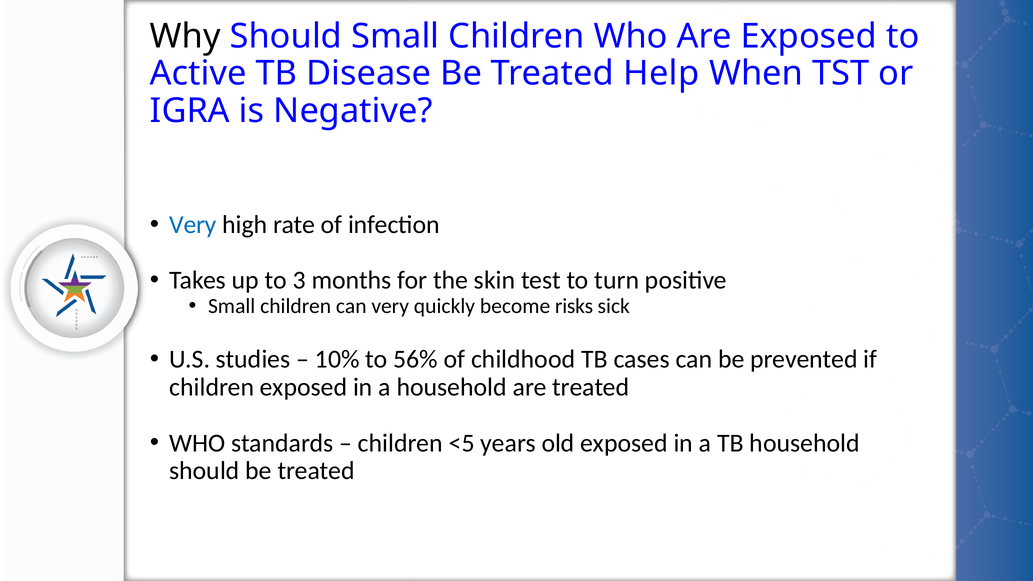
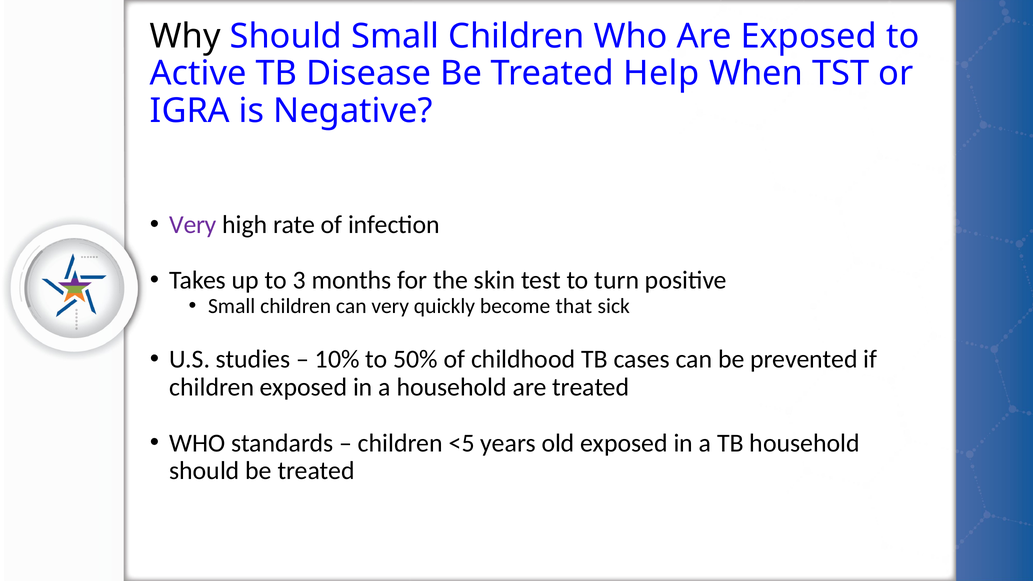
Very colour: blue -> purple (193, 225)
risks: risks -> that (574, 306)
56%: 56% -> 50% (416, 359)
